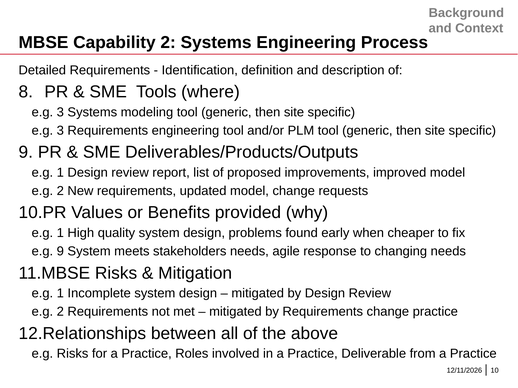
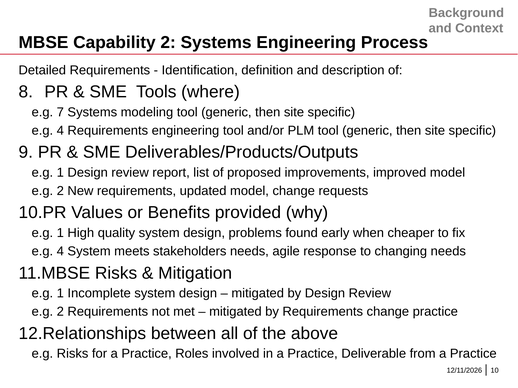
3: 3 -> 7 (60, 112)
3: 3 -> 4 (60, 131)
9: 9 -> 4 (60, 251)
